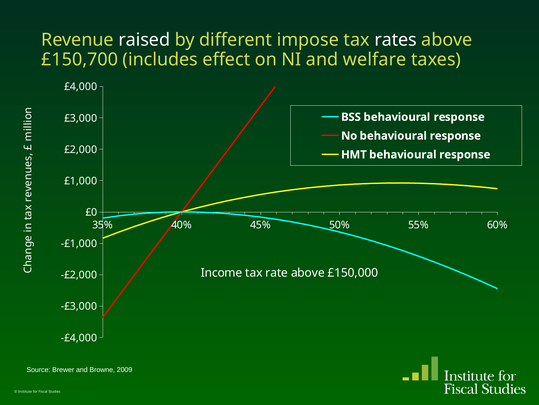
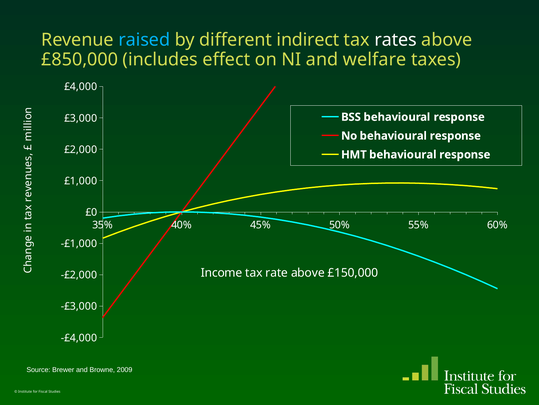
raised colour: white -> light blue (144, 40)
impose: impose -> indirect (308, 40)
£150,700: £150,700 -> £850,000 (80, 59)
